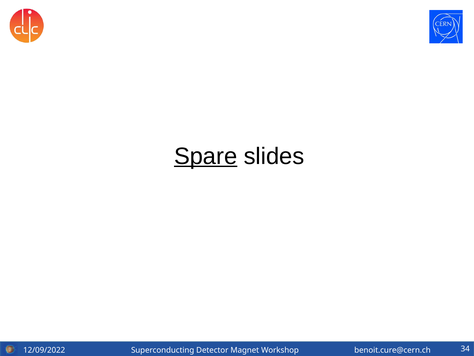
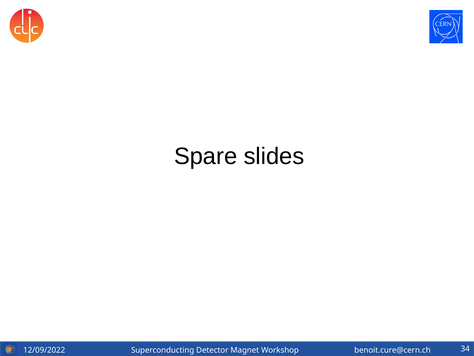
Spare underline: present -> none (206, 156)
